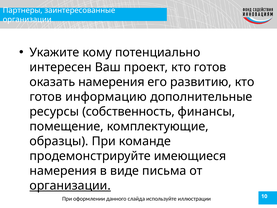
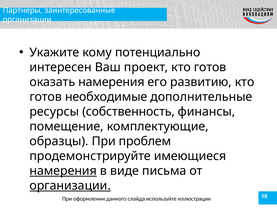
информацию: информацию -> необходимые (106, 97)
команде: команде -> проблем (145, 141)
намерения underline: none -> present (63, 171)
